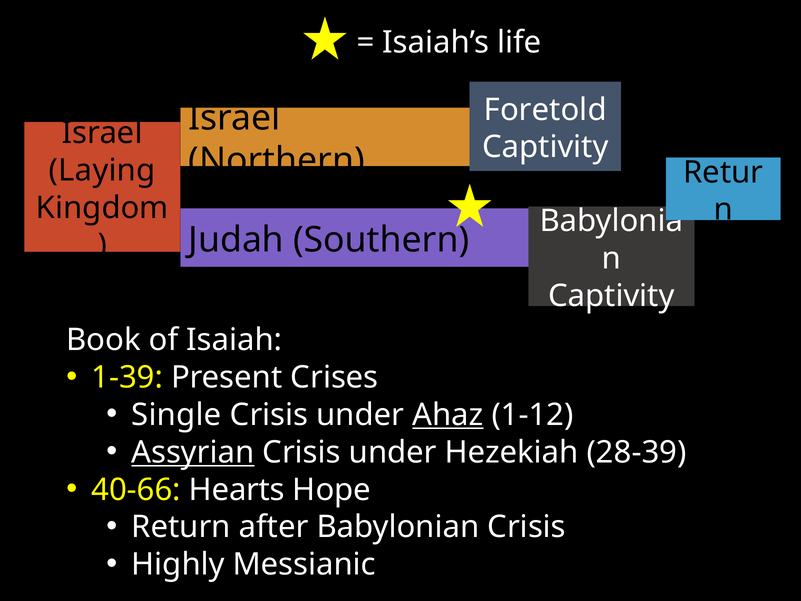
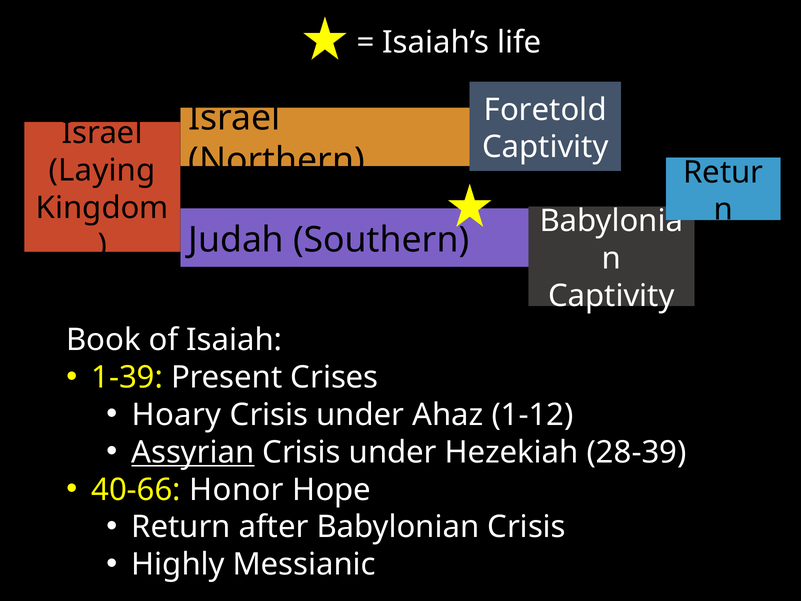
Single: Single -> Hoary (176, 415)
Ahaz underline: present -> none (448, 415)
Hearts: Hearts -> Honor (237, 490)
